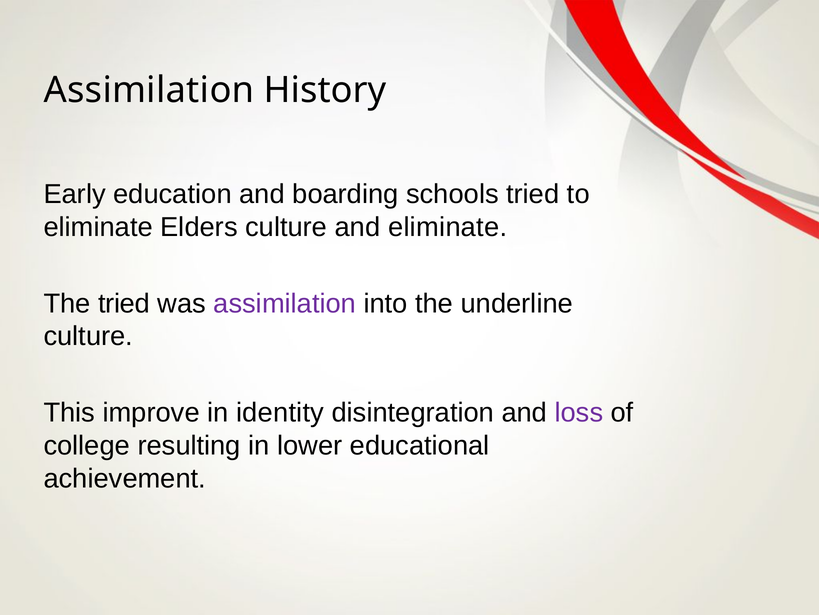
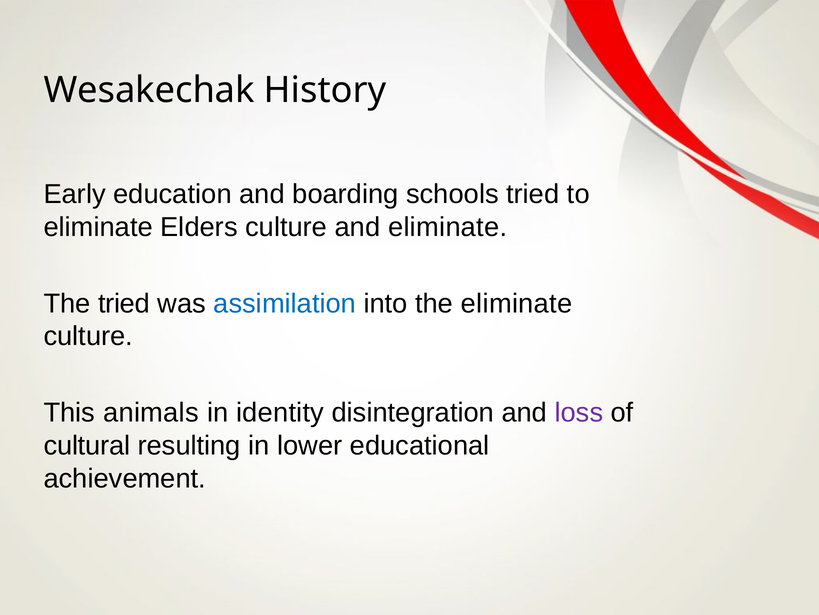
Assimilation: Assimilation -> Wesakechak (149, 90)
assimilation colour: purple -> blue (285, 303)
the underline: underline -> eliminate (517, 303)
improve: improve -> animals (151, 412)
college: college -> cultural (87, 445)
